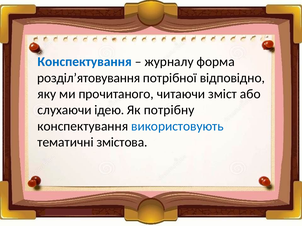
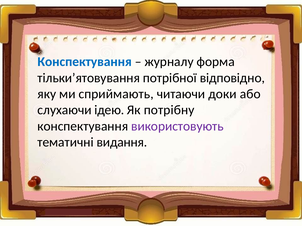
розділ’ятовування: розділ’ятовування -> тільки’ятовування (89, 78)
прочитаного: прочитаного -> сприймають (116, 94)
зміст: зміст -> доки (223, 94)
використовують colour: blue -> purple (177, 126)
змістова: змістова -> видання (122, 143)
